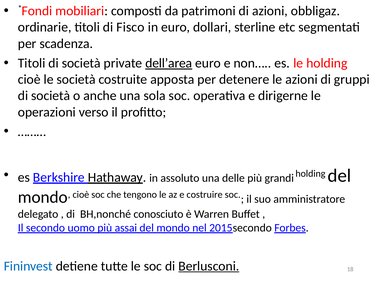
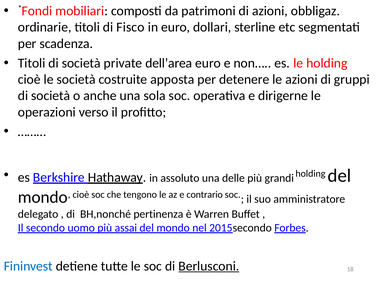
dell’area underline: present -> none (169, 63)
costruire: costruire -> contrario (205, 195)
conosciuto: conosciuto -> pertinenza (158, 214)
